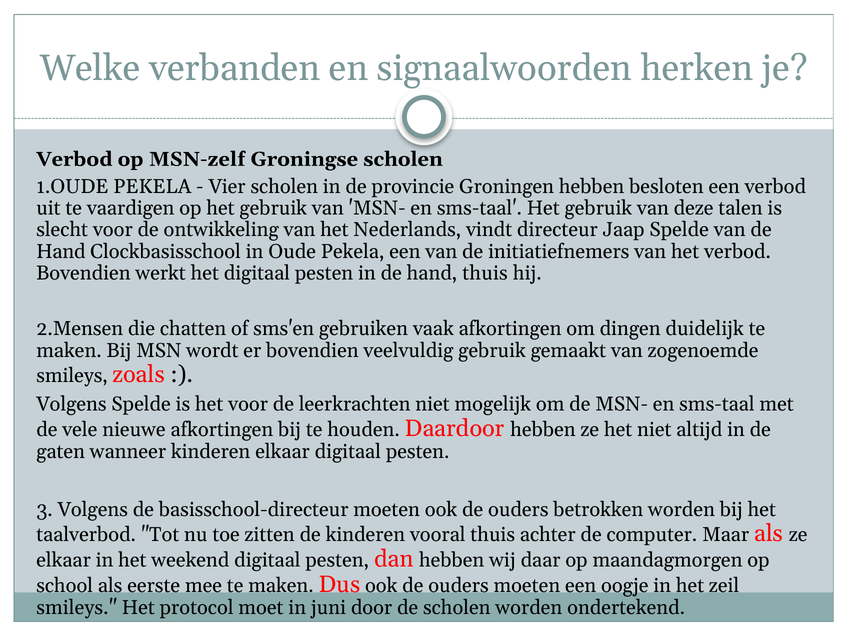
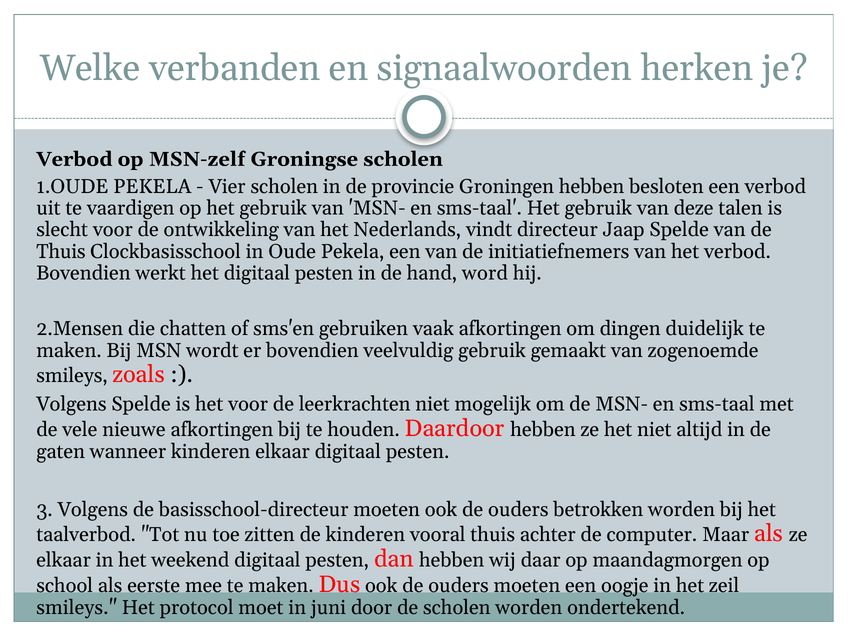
Hand: Hand -> Thuis (61, 251)
hand thuis: thuis -> word (485, 273)
